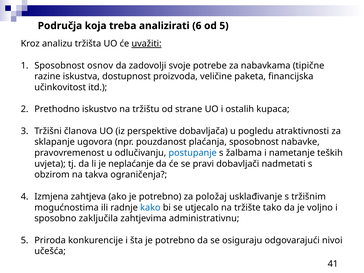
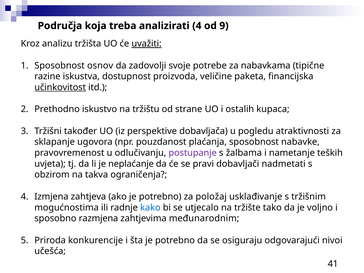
analizirati 6: 6 -> 4 (197, 26)
od 5: 5 -> 9 (224, 26)
učinkovitost underline: none -> present (60, 87)
članova: članova -> također (81, 131)
postupanje colour: blue -> purple (193, 153)
zaključila: zaključila -> razmjena (98, 218)
administrativnu: administrativnu -> međunarodnim (204, 218)
